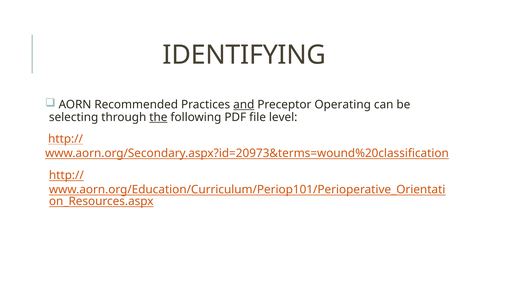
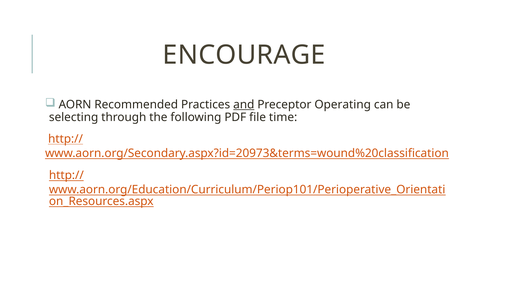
IDENTIFYING: IDENTIFYING -> ENCOURAGE (244, 55)
the underline: present -> none (158, 117)
level: level -> time (283, 117)
